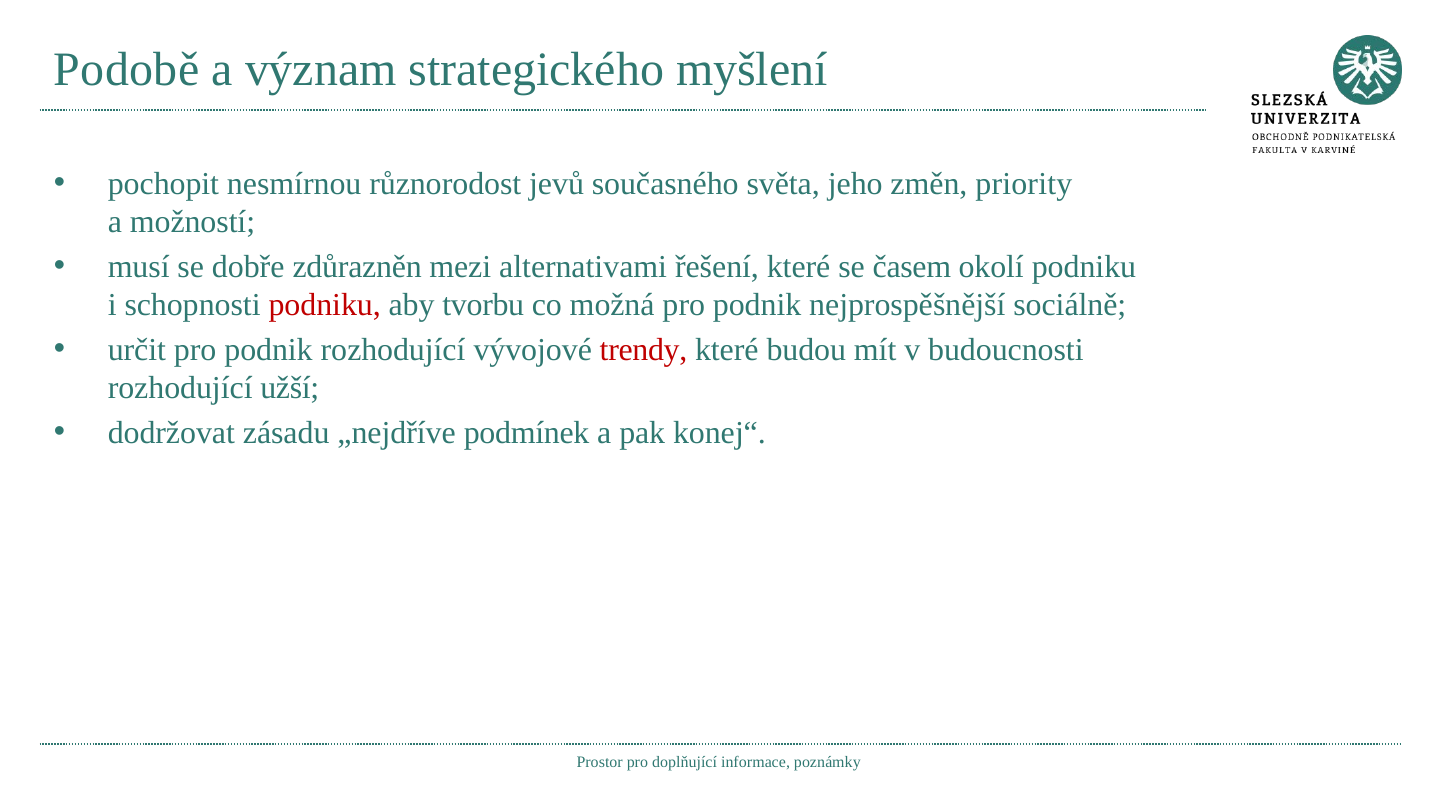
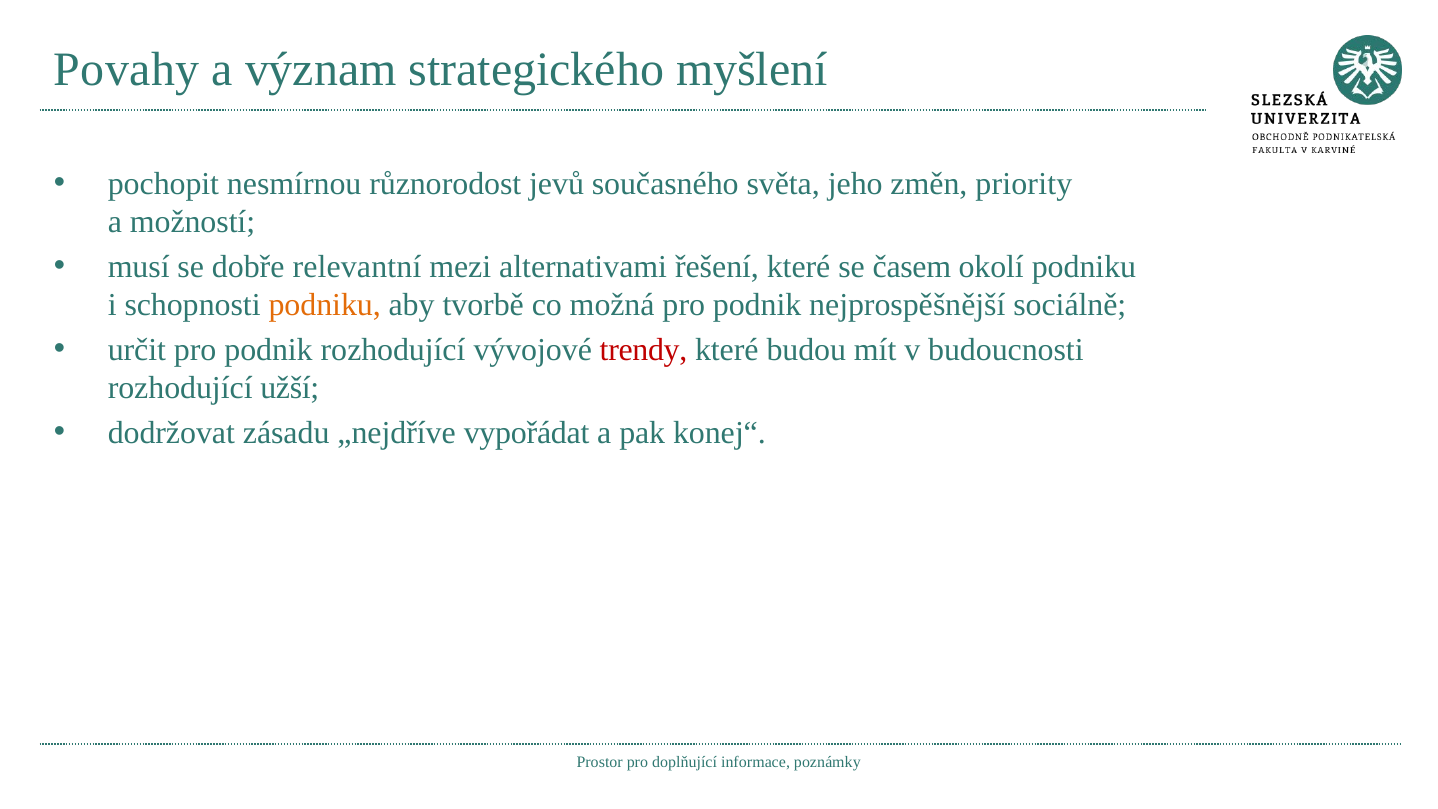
Podobě: Podobě -> Povahy (127, 70)
zdůrazněn: zdůrazněn -> relevantní (357, 267)
podniku colour: red -> orange (325, 305)
tvorbu: tvorbu -> tvorbě (483, 305)
podmínek: podmínek -> vypořádat (527, 433)
